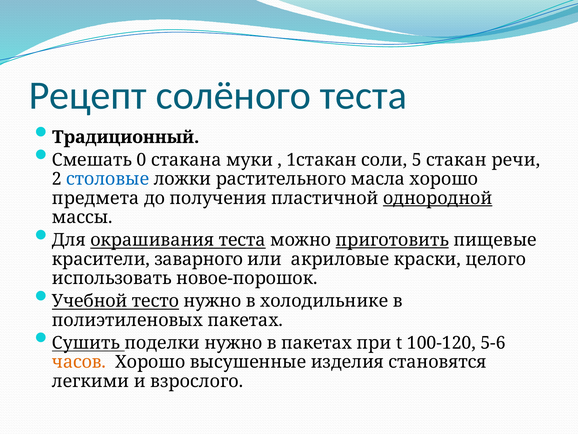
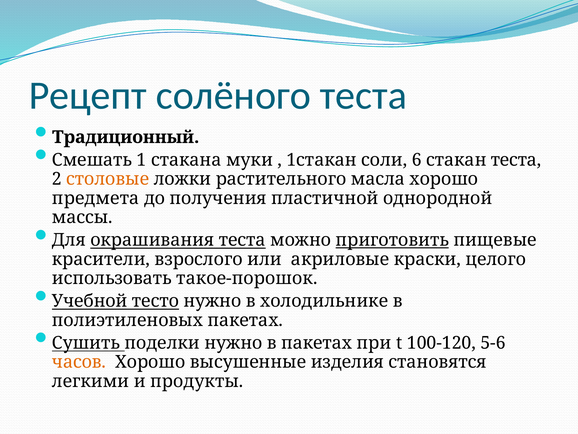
0: 0 -> 1 (142, 160)
5: 5 -> 6 (417, 160)
стакан речи: речи -> теста (516, 160)
столовые colour: blue -> orange (108, 179)
однородной underline: present -> none (438, 198)
заварного: заварного -> взрослого (199, 259)
новое-порошок: новое-порошок -> такое-порошок (247, 278)
взрослого: взрослого -> продукты (197, 381)
